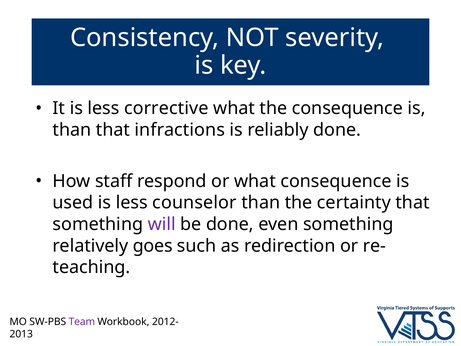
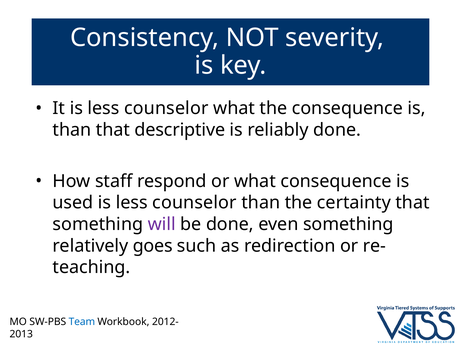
It is less corrective: corrective -> counselor (166, 108)
infractions: infractions -> descriptive (180, 130)
Team colour: purple -> blue (82, 322)
